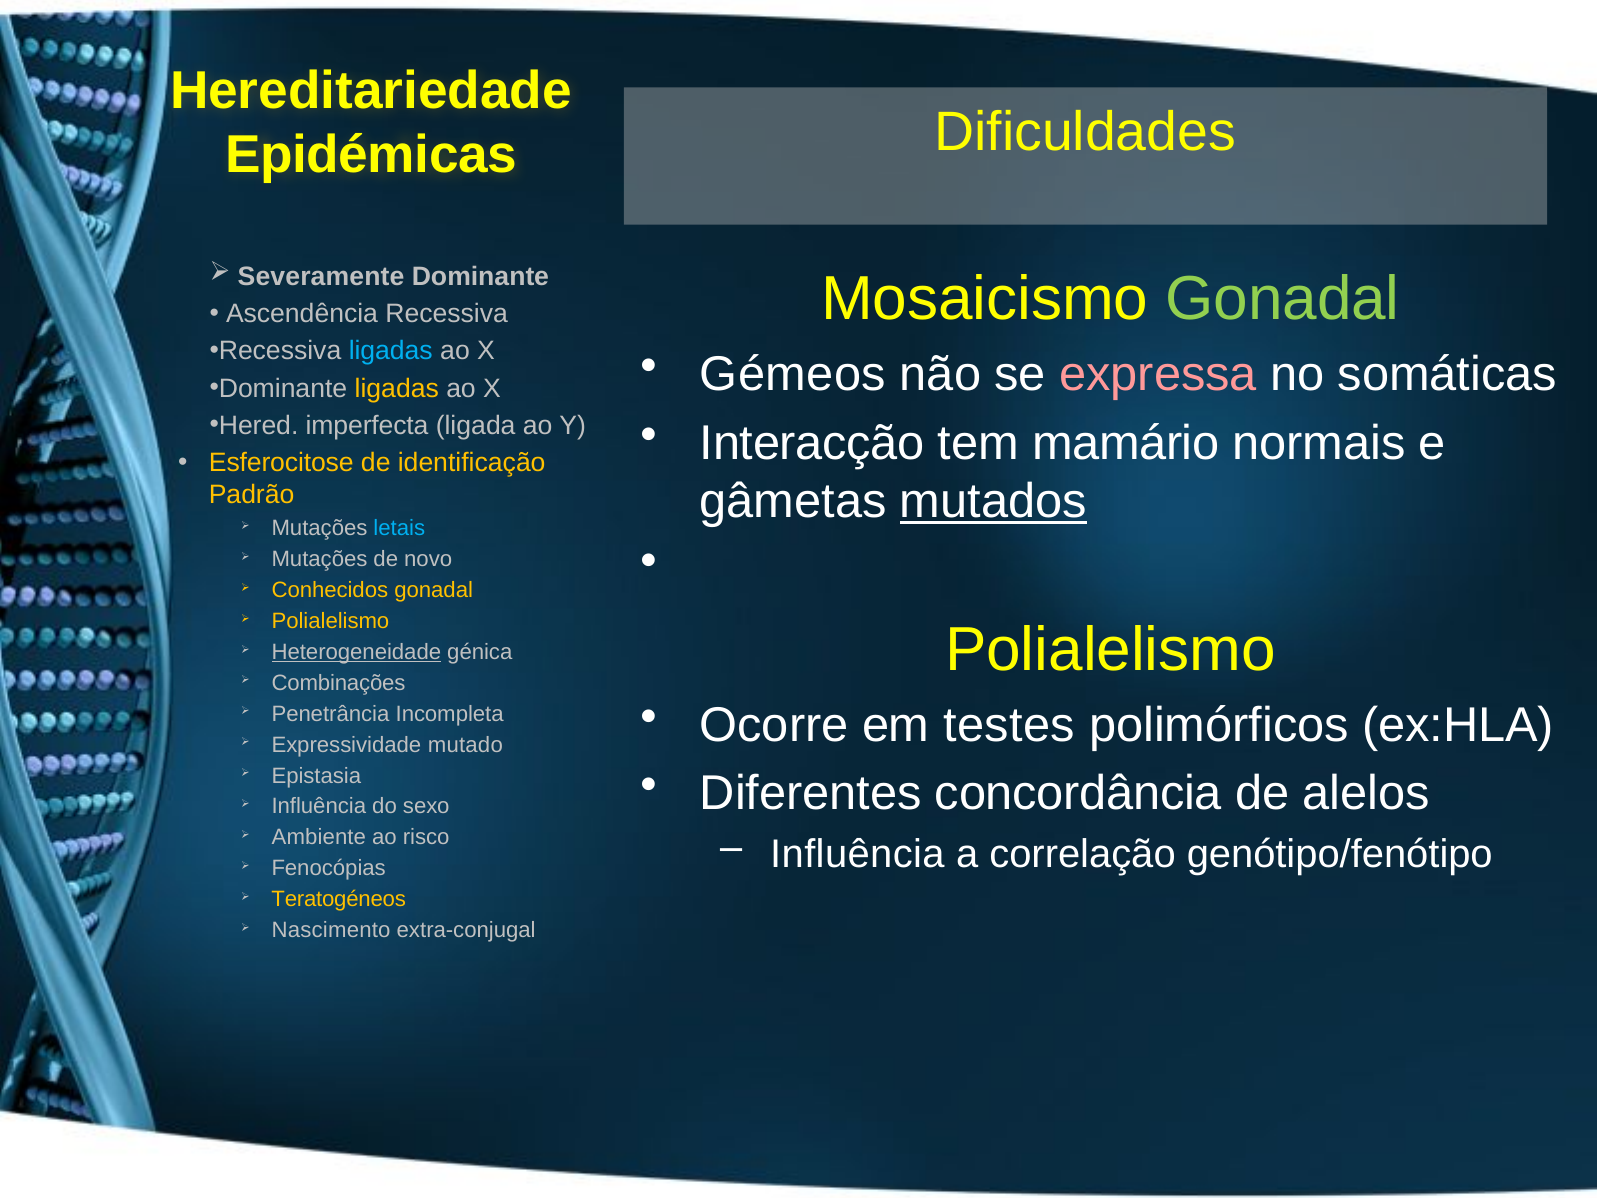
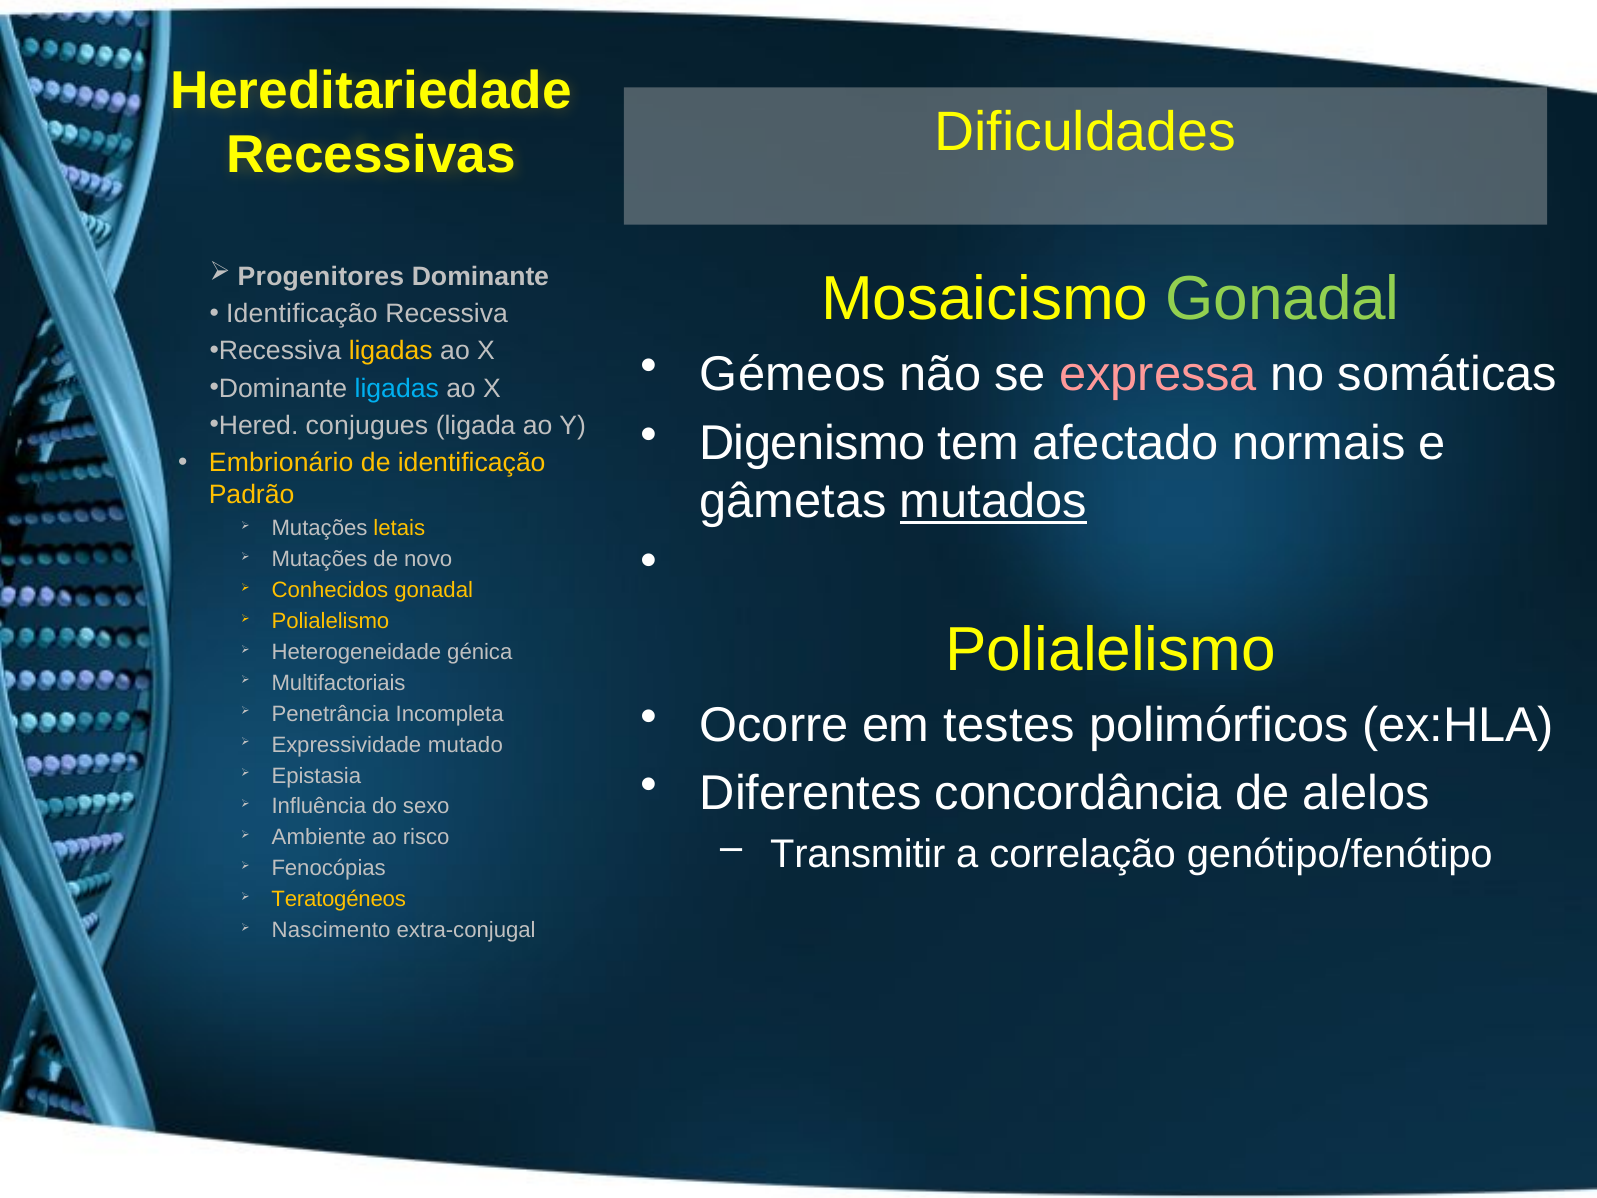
Epidémicas: Epidémicas -> Recessivas (371, 155)
Severamente: Severamente -> Progenitores (321, 276)
Ascendência: Ascendência -> Identificação (302, 314)
ligadas colour: light blue -> yellow (391, 351)
ligadas colour: yellow -> light blue (397, 388)
imperfecta: imperfecta -> conjugues (367, 425)
Interacção: Interacção -> Digenismo (812, 443)
mamário: mamário -> afectado (1126, 443)
Esferocitose: Esferocitose -> Embrionário (281, 463)
letais colour: light blue -> yellow (399, 528)
Heterogeneidade underline: present -> none (356, 652)
Combinações: Combinações -> Multifactoriais (339, 683)
Influência: Influência -> Transmitir (858, 854)
